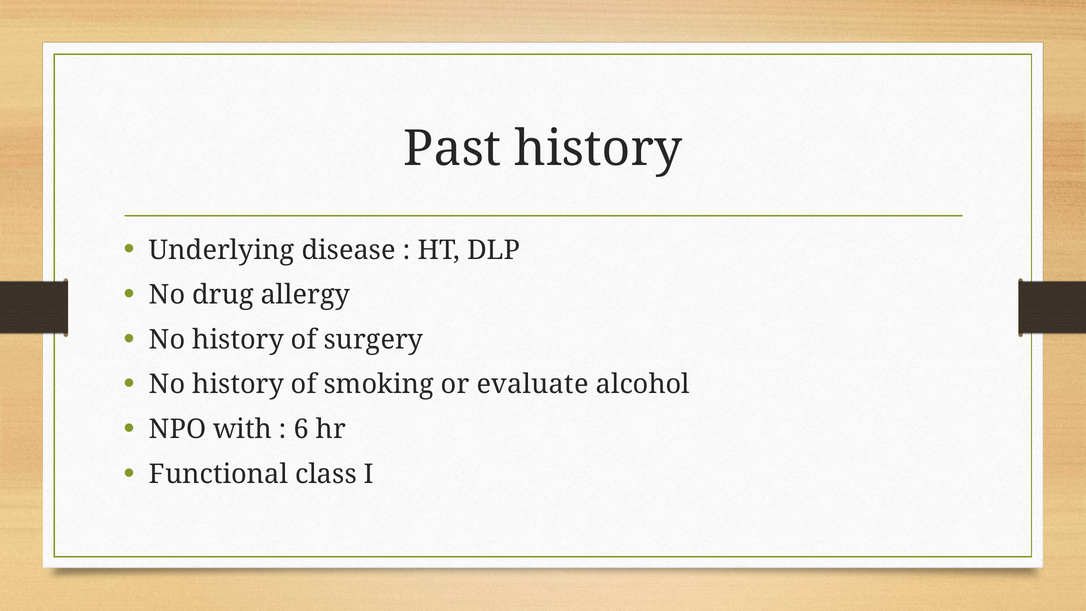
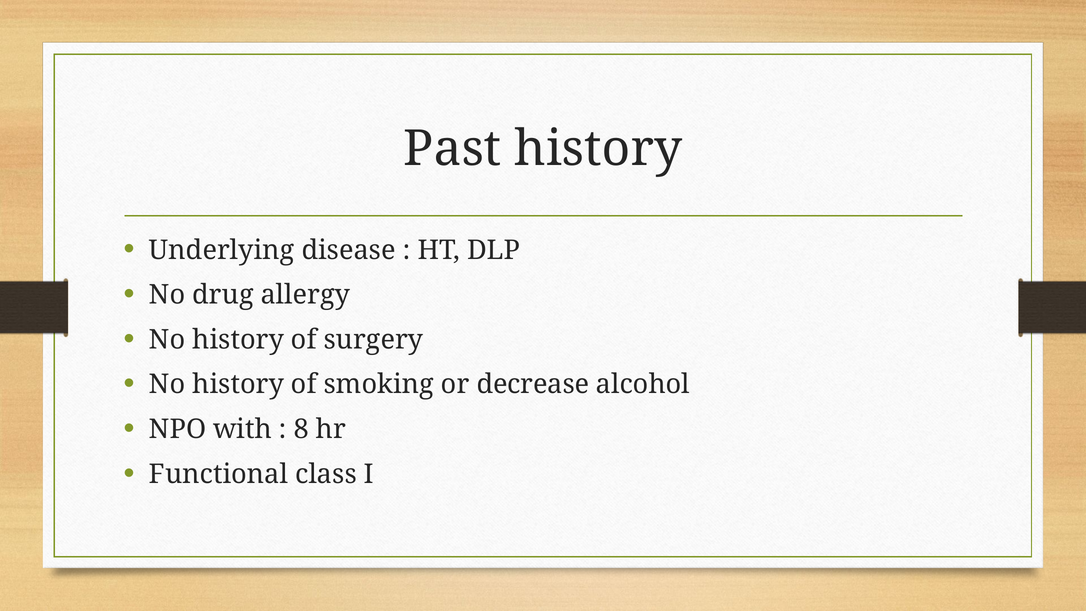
evaluate: evaluate -> decrease (533, 384)
6: 6 -> 8 (301, 429)
